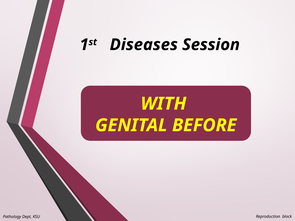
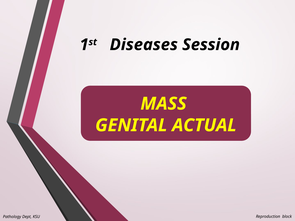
WITH: WITH -> MASS (164, 104)
BEFORE: BEFORE -> ACTUAL (204, 125)
